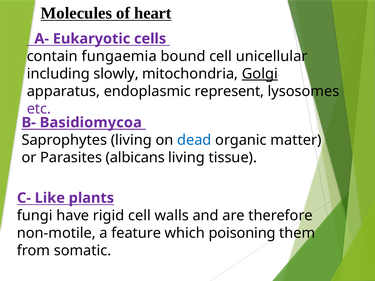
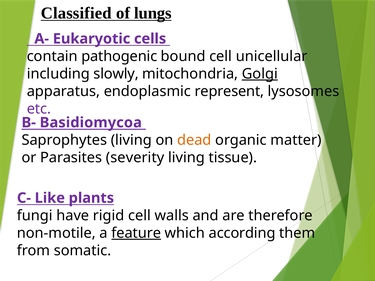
Molecules: Molecules -> Classified (76, 13)
heart: heart -> lungs (153, 13)
fungaemia: fungaemia -> pathogenic (119, 56)
dead colour: blue -> orange (194, 140)
albicans: albicans -> severity (135, 158)
feature underline: none -> present (136, 233)
poisoning: poisoning -> according (242, 233)
